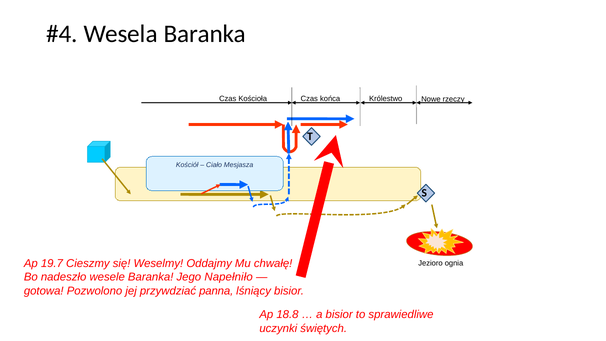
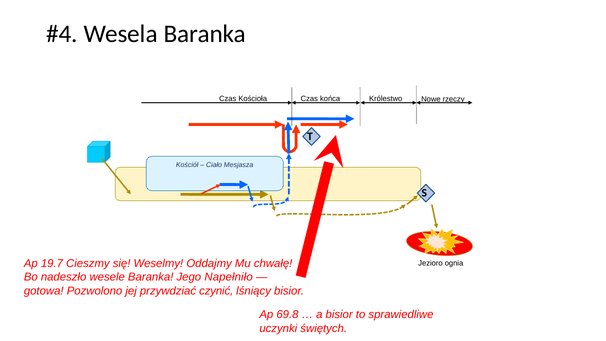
panna: panna -> czynić (216, 291)
18.8: 18.8 -> 69.8 (287, 315)
